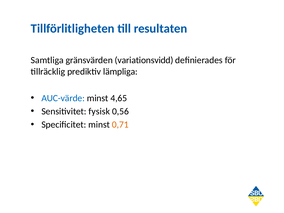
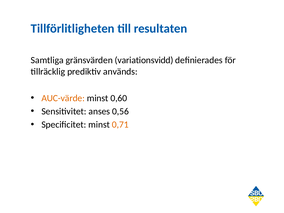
lämpliga: lämpliga -> används (120, 72)
AUC-värde colour: blue -> orange (63, 98)
4,65: 4,65 -> 0,60 (119, 98)
fysisk: fysisk -> anses (99, 111)
